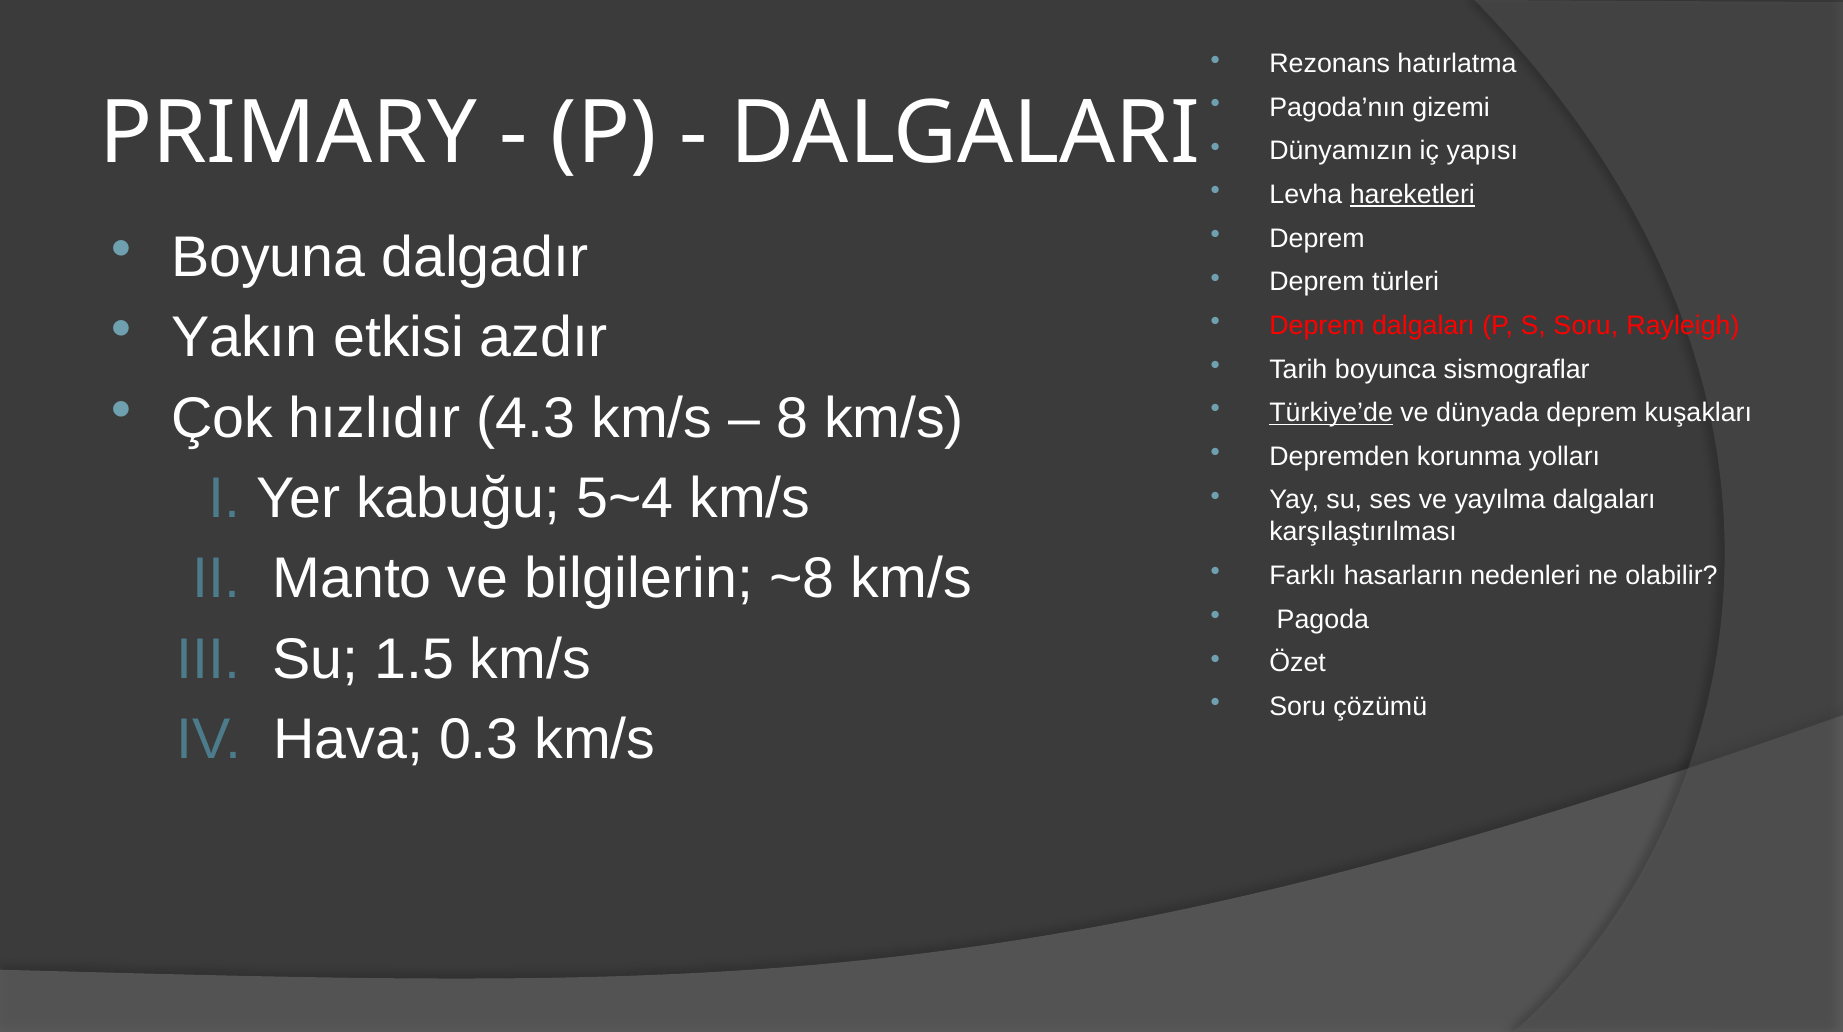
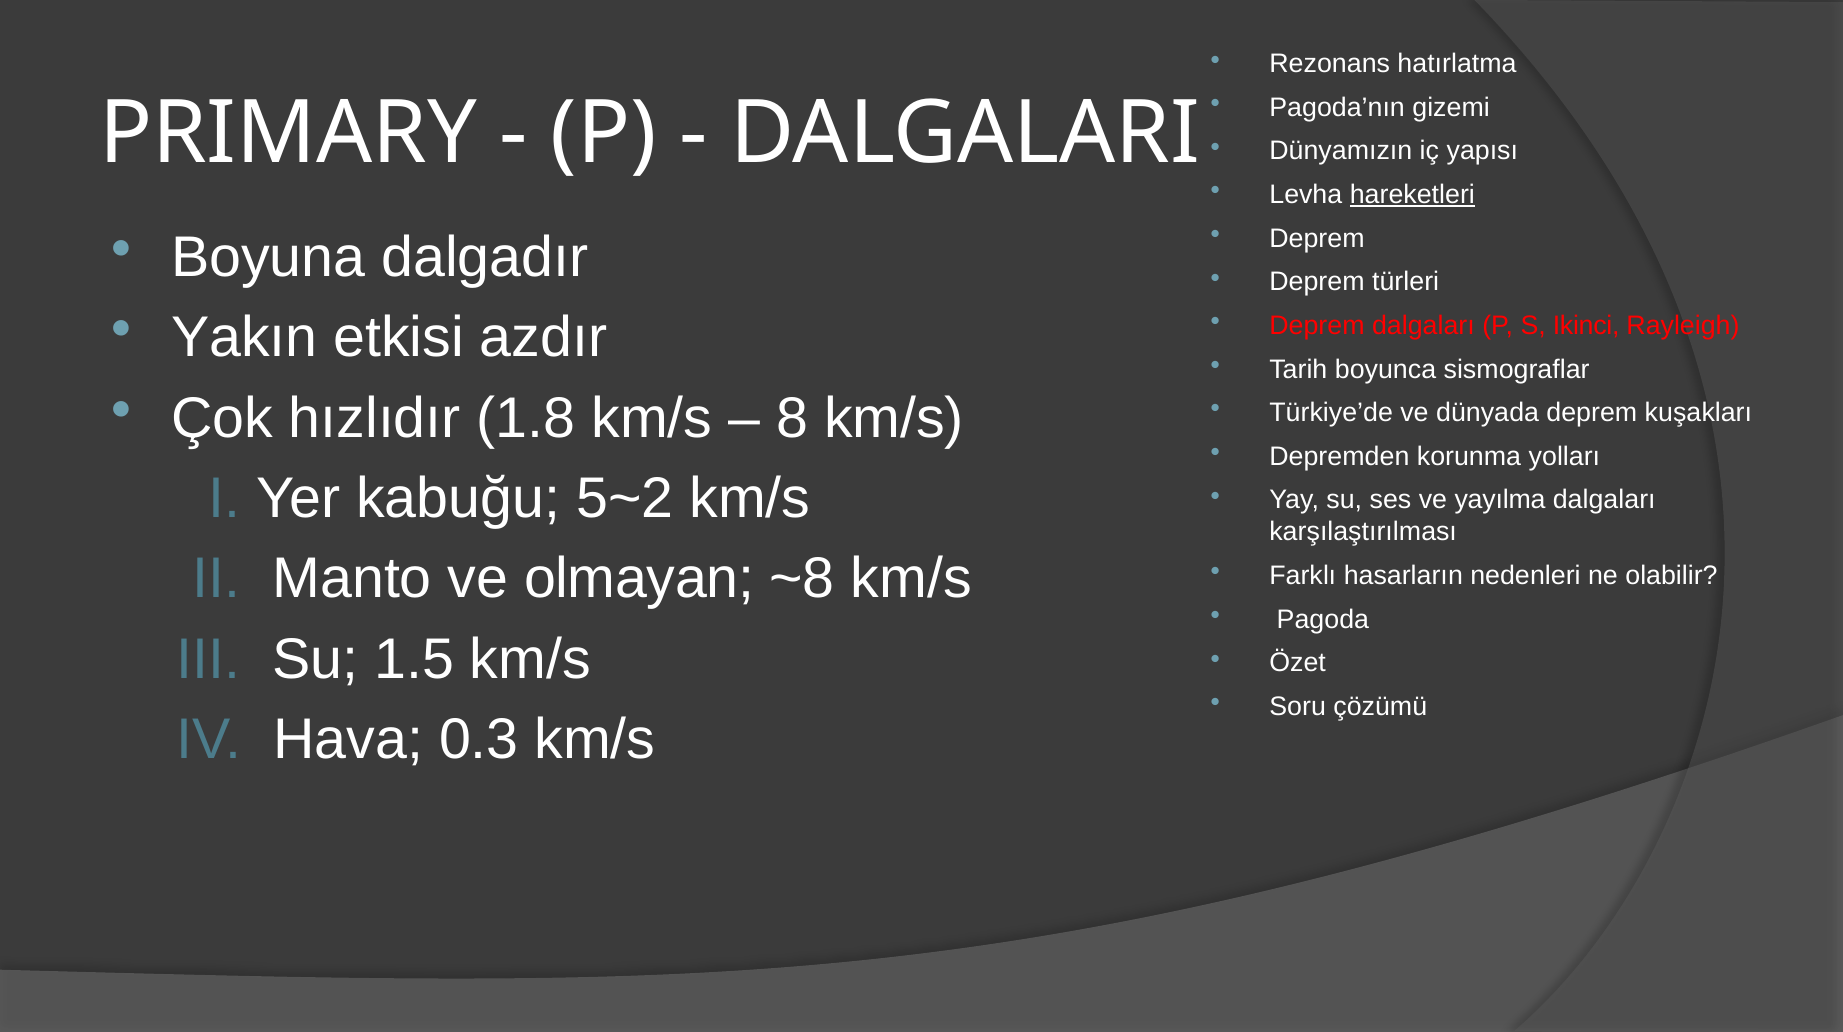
S Soru: Soru -> Ikinci (1586, 326)
4.3: 4.3 -> 1.8 (526, 419)
Türkiye’de underline: present -> none (1331, 413)
5~4: 5~4 -> 5~2 (625, 499)
bilgilerin: bilgilerin -> olmayan (639, 579)
